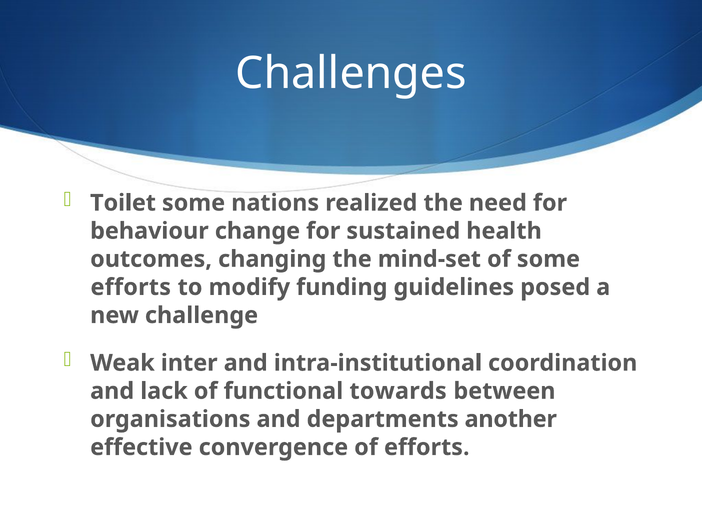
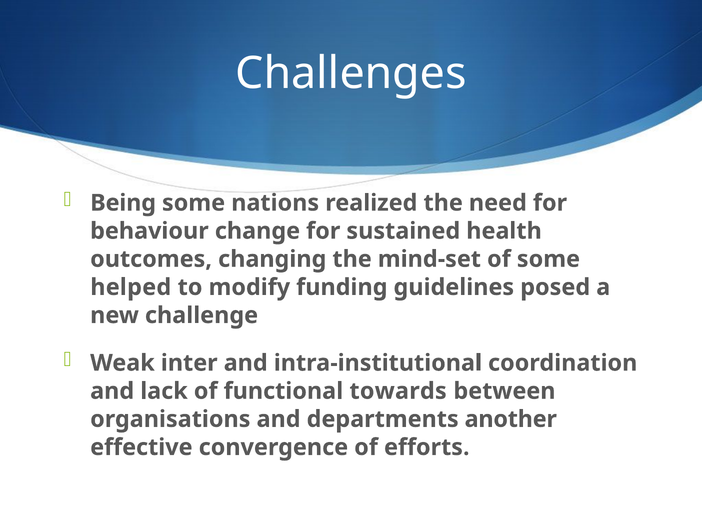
Toilet: Toilet -> Being (123, 203)
efforts: efforts -> helped (131, 287)
